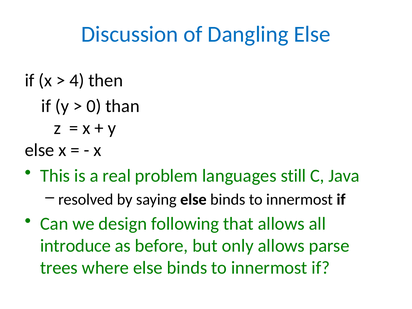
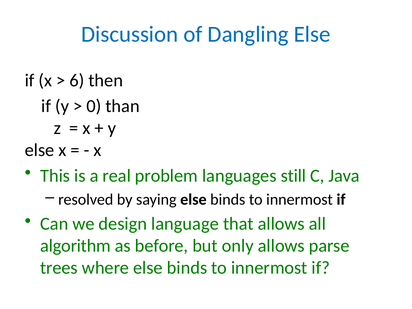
4: 4 -> 6 (77, 81)
following: following -> language (185, 224)
introduce: introduce -> algorithm (76, 246)
